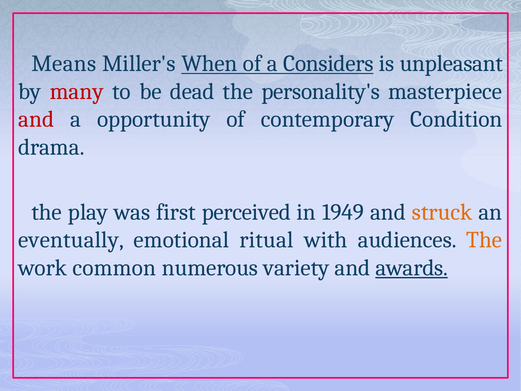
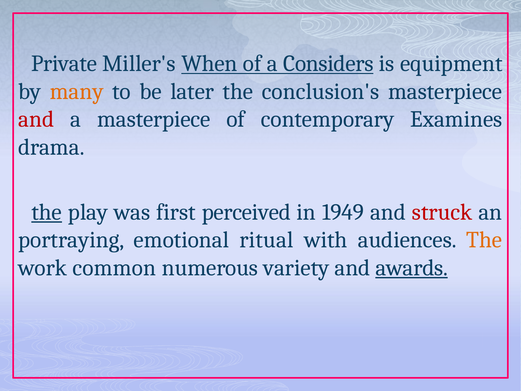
Means: Means -> Private (64, 64)
unpleasant: unpleasant -> equipment (451, 64)
many colour: red -> orange (77, 91)
dead: dead -> later (192, 91)
personality's: personality's -> conclusion's (321, 91)
a opportunity: opportunity -> masterpiece (154, 119)
Condition: Condition -> Examines (456, 119)
the underline: none -> present (47, 212)
struck colour: orange -> red (442, 212)
eventually: eventually -> portraying (71, 240)
